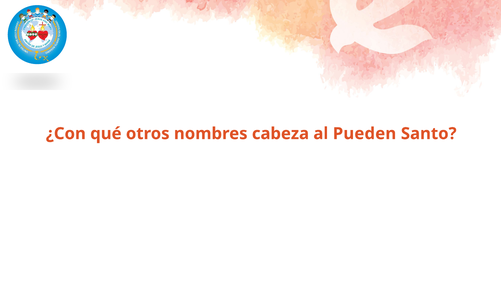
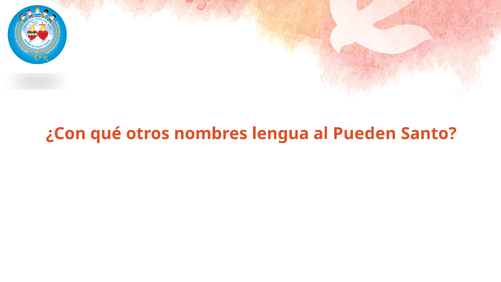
cabeza: cabeza -> lengua (280, 134)
